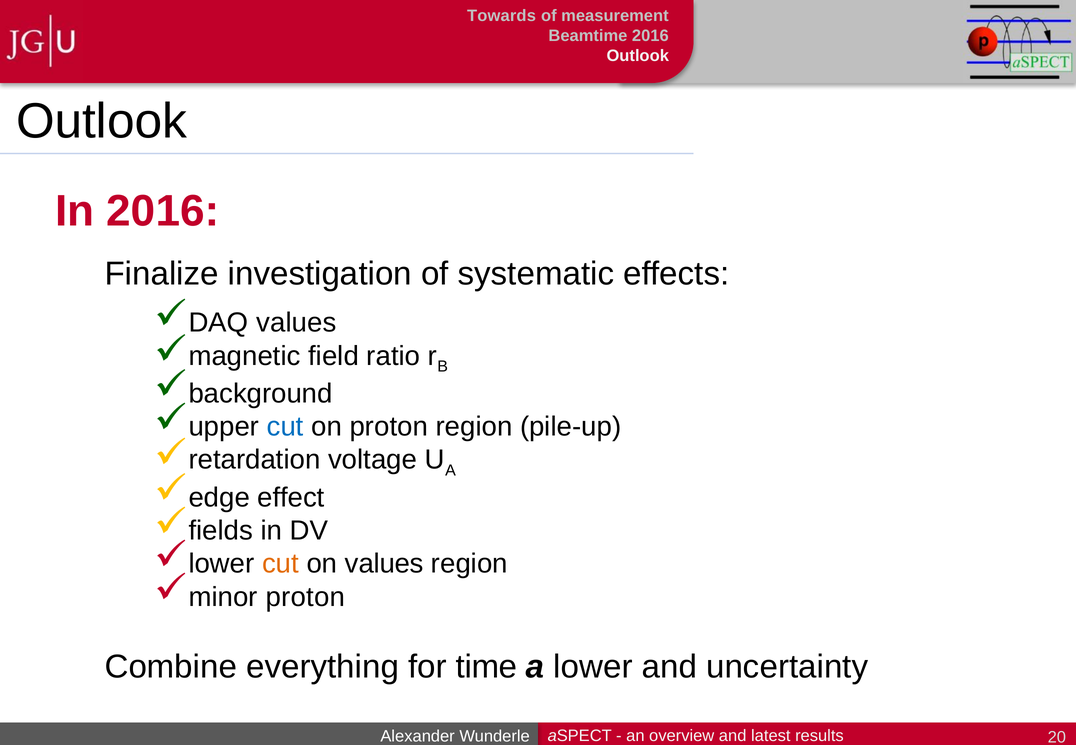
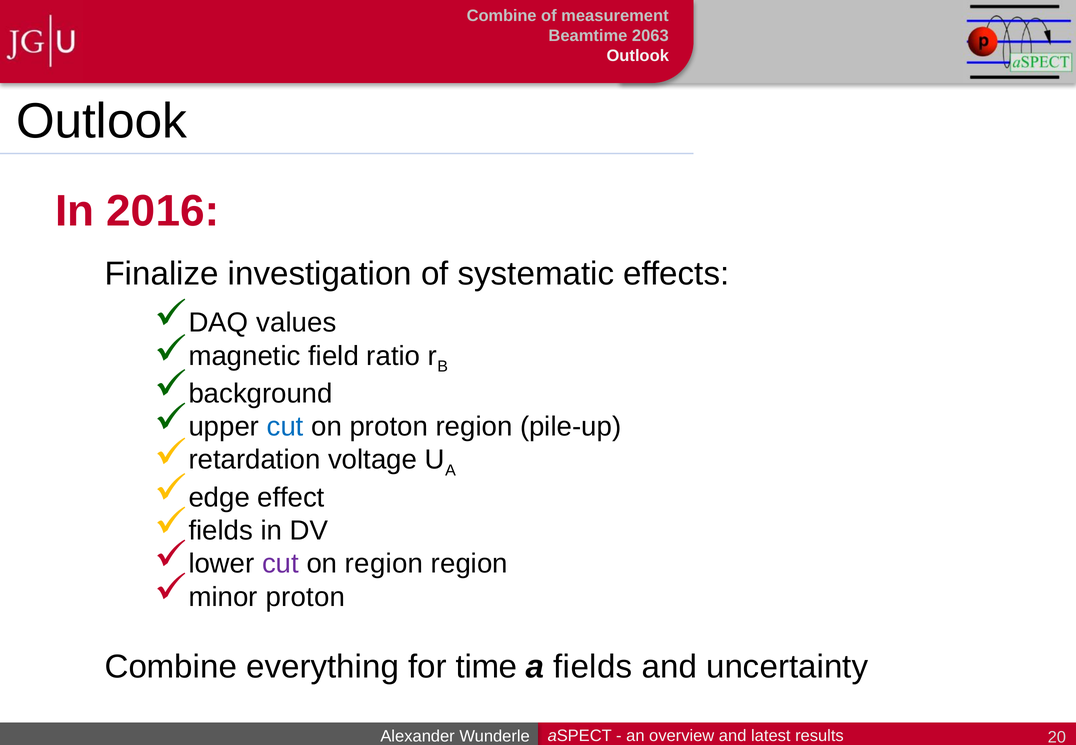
Towards: Towards -> Combine (502, 16)
Beamtime 2016: 2016 -> 2063 (650, 36)
cut colour: orange -> purple (281, 564)
on values: values -> region (384, 564)
a lower: lower -> fields (593, 667)
